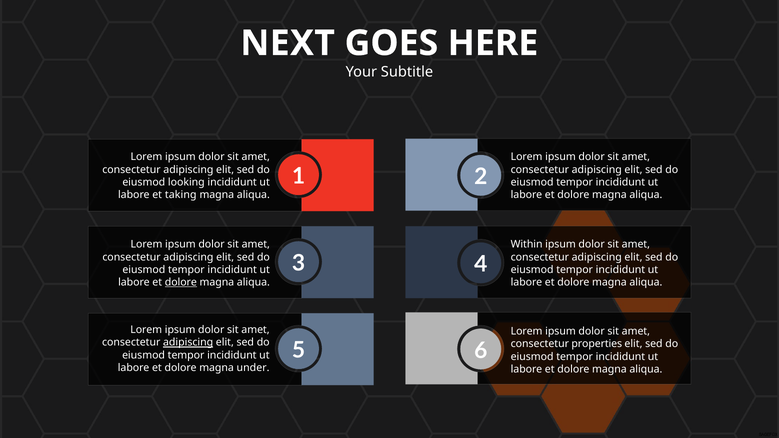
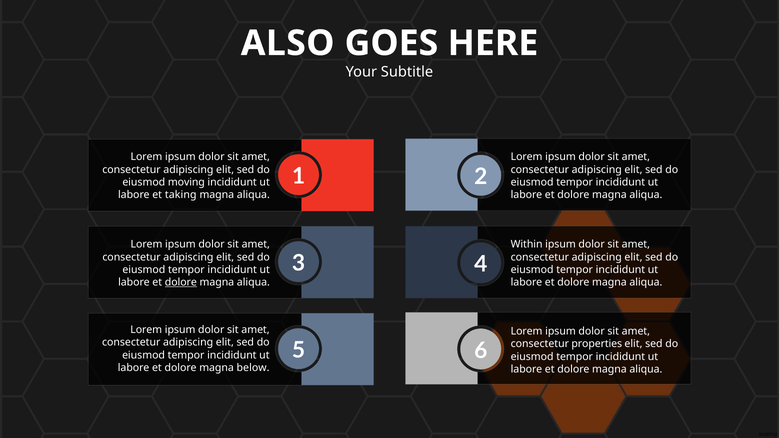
NEXT: NEXT -> ALSO (288, 43)
looking: looking -> moving (186, 182)
adipiscing underline: present -> none (188, 343)
under: under -> below (253, 368)
